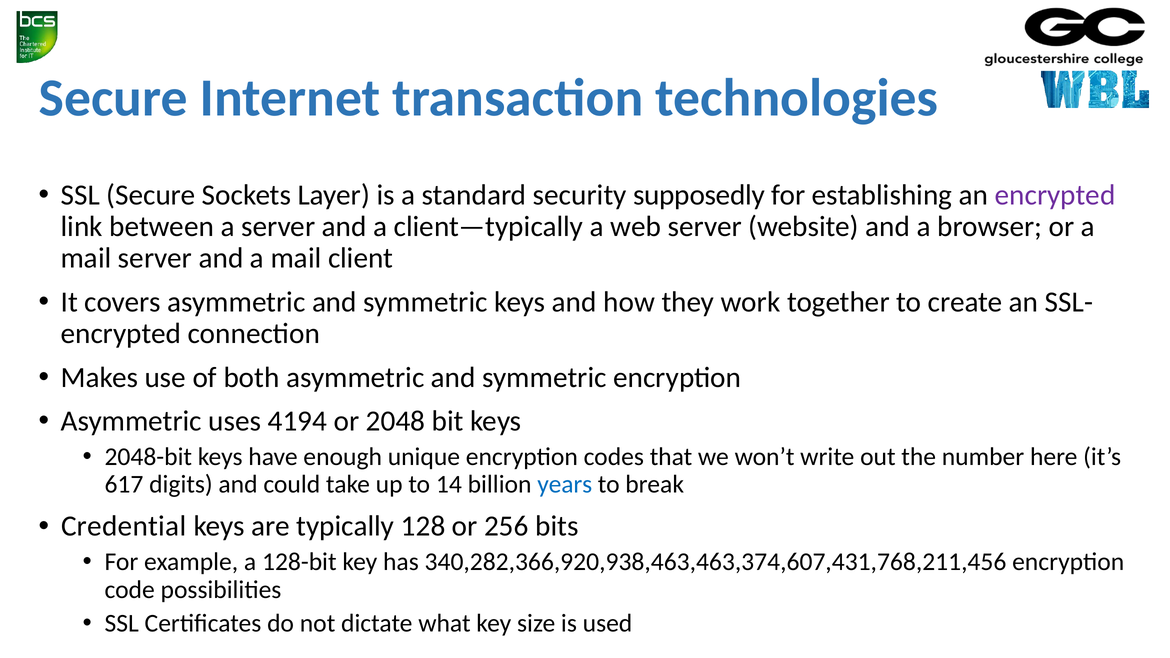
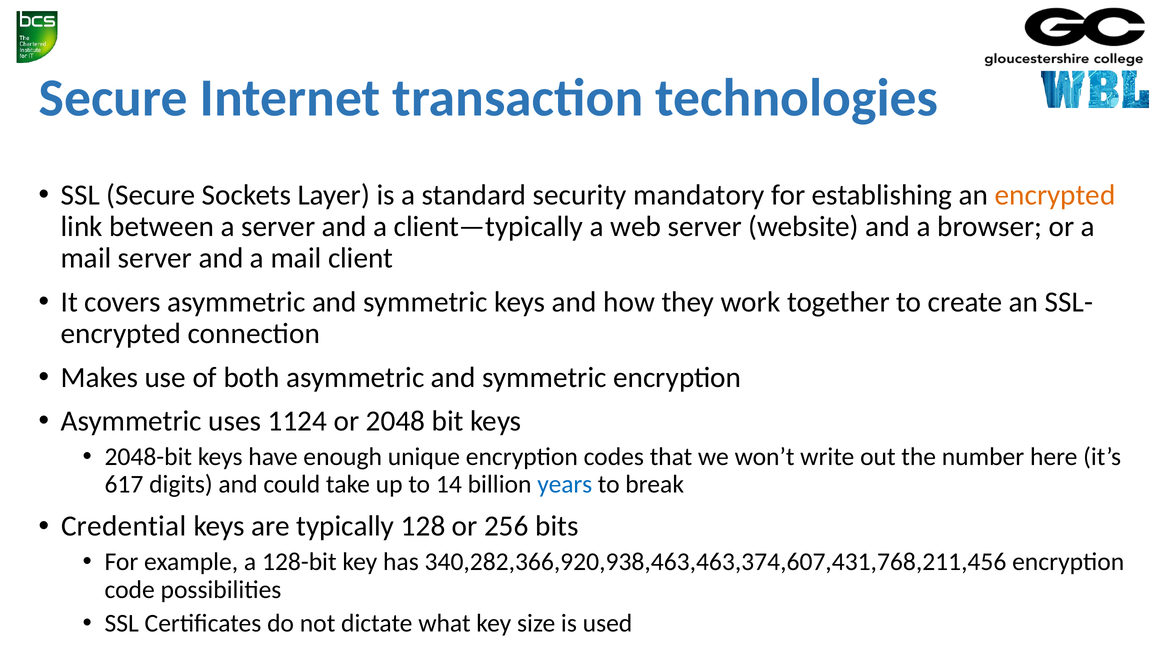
supposedly: supposedly -> mandatory (699, 195)
encrypted colour: purple -> orange (1055, 195)
4194: 4194 -> 1124 (297, 421)
